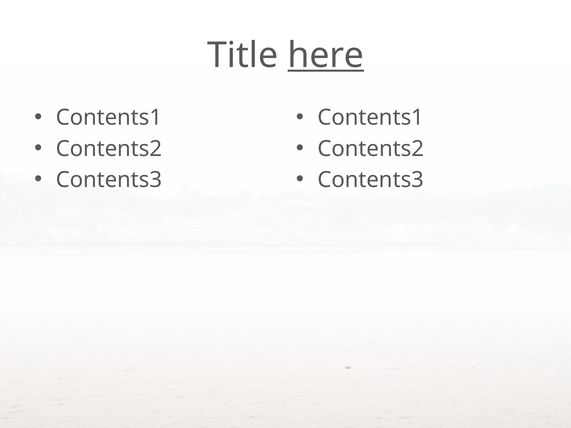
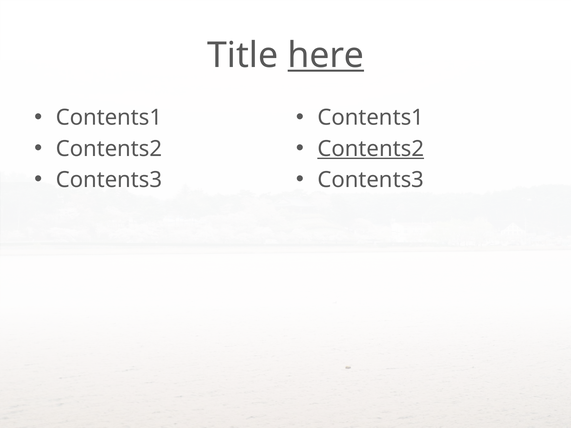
Contents2 underline: none -> present (371, 149)
